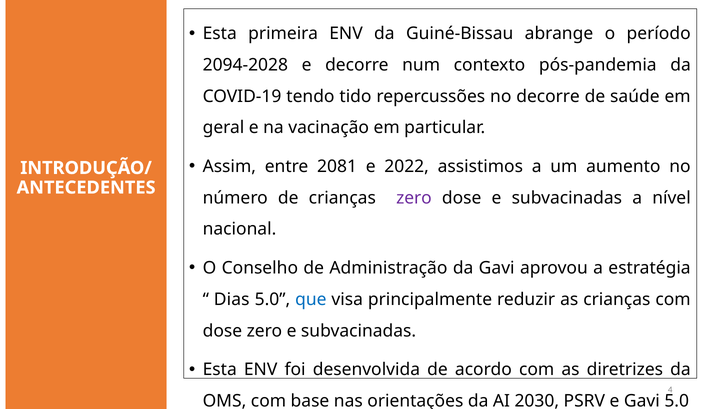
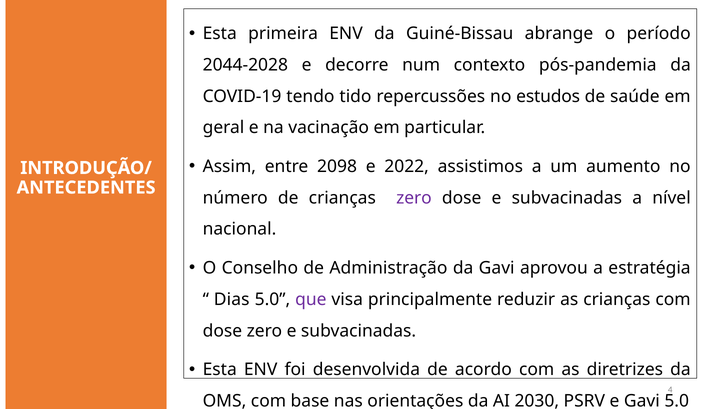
2094-2028: 2094-2028 -> 2044-2028 (245, 65)
no decorre: decorre -> estudos (548, 96)
2081: 2081 -> 2098 (337, 167)
que colour: blue -> purple (311, 300)
